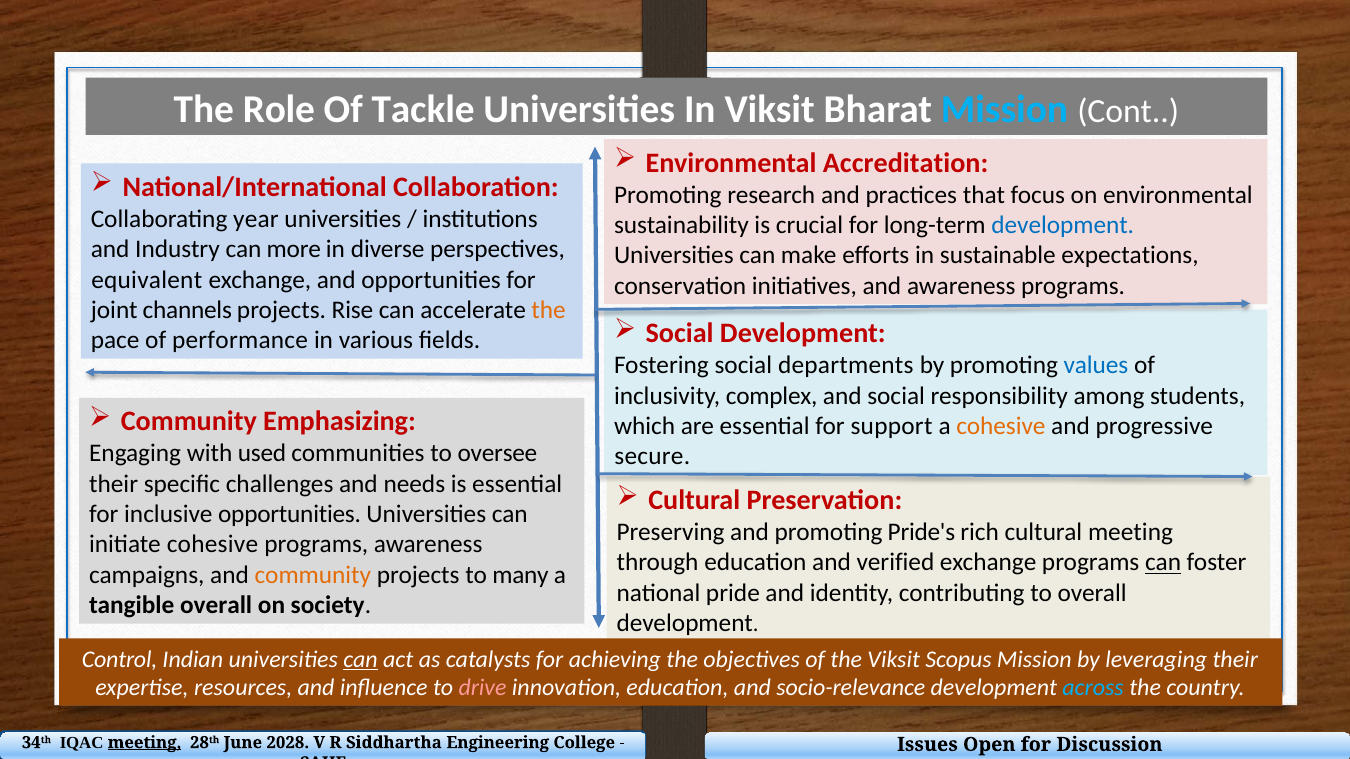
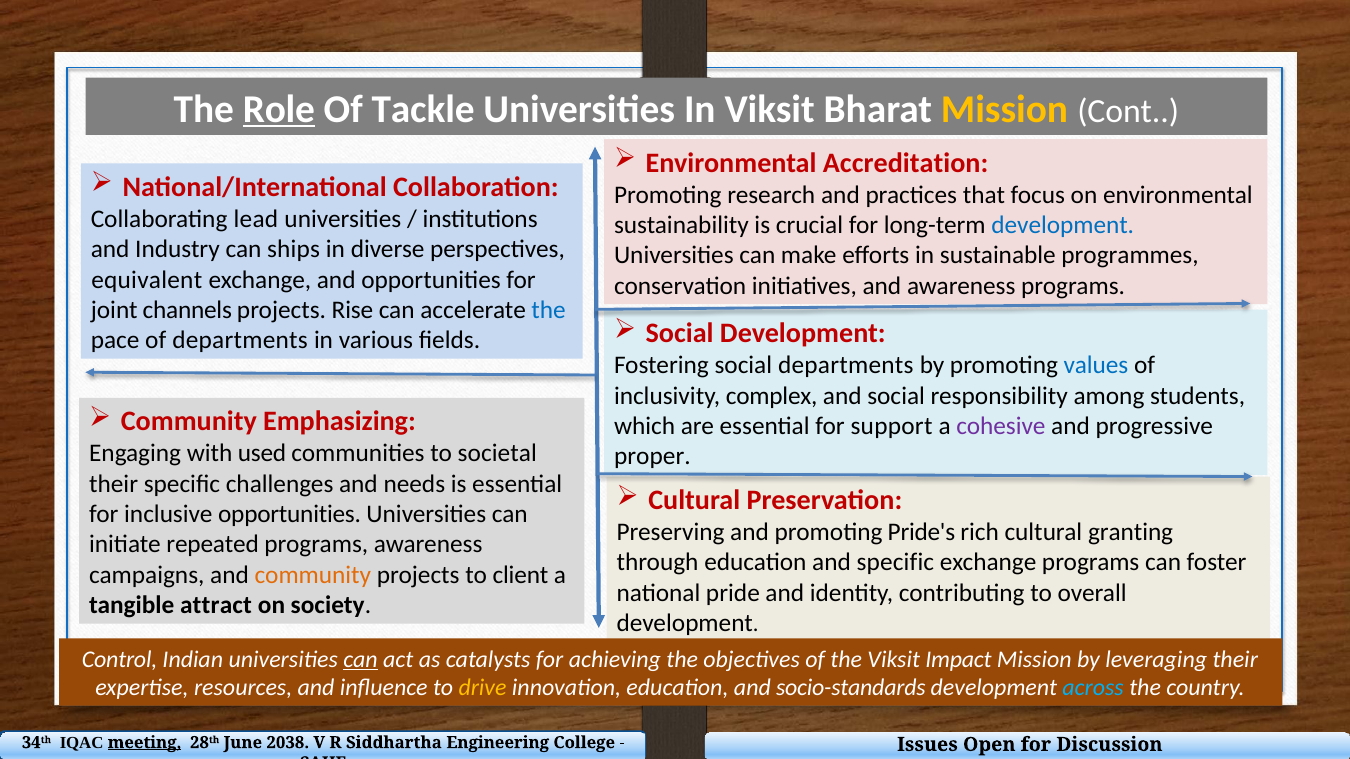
Role underline: none -> present (279, 109)
Mission colour: light blue -> yellow (1004, 109)
year: year -> lead (256, 219)
more: more -> ships (294, 249)
expectations: expectations -> programmes (1130, 256)
the colour: orange -> blue (549, 310)
of performance: performance -> departments (240, 341)
cohesive colour: orange -> purple (1001, 426)
oversee: oversee -> societal (497, 454)
secure: secure -> proper (652, 457)
cultural meeting: meeting -> granting (1131, 532)
initiate cohesive: cohesive -> repeated (213, 545)
and verified: verified -> specific (895, 563)
can underline: present -> none (1163, 563)
many: many -> client (520, 575)
tangible overall: overall -> attract (216, 606)
Scopus: Scopus -> Impact (959, 660)
drive colour: pink -> yellow (482, 688)
socio-relevance: socio-relevance -> socio-standards (851, 688)
2028: 2028 -> 2038 (288, 743)
